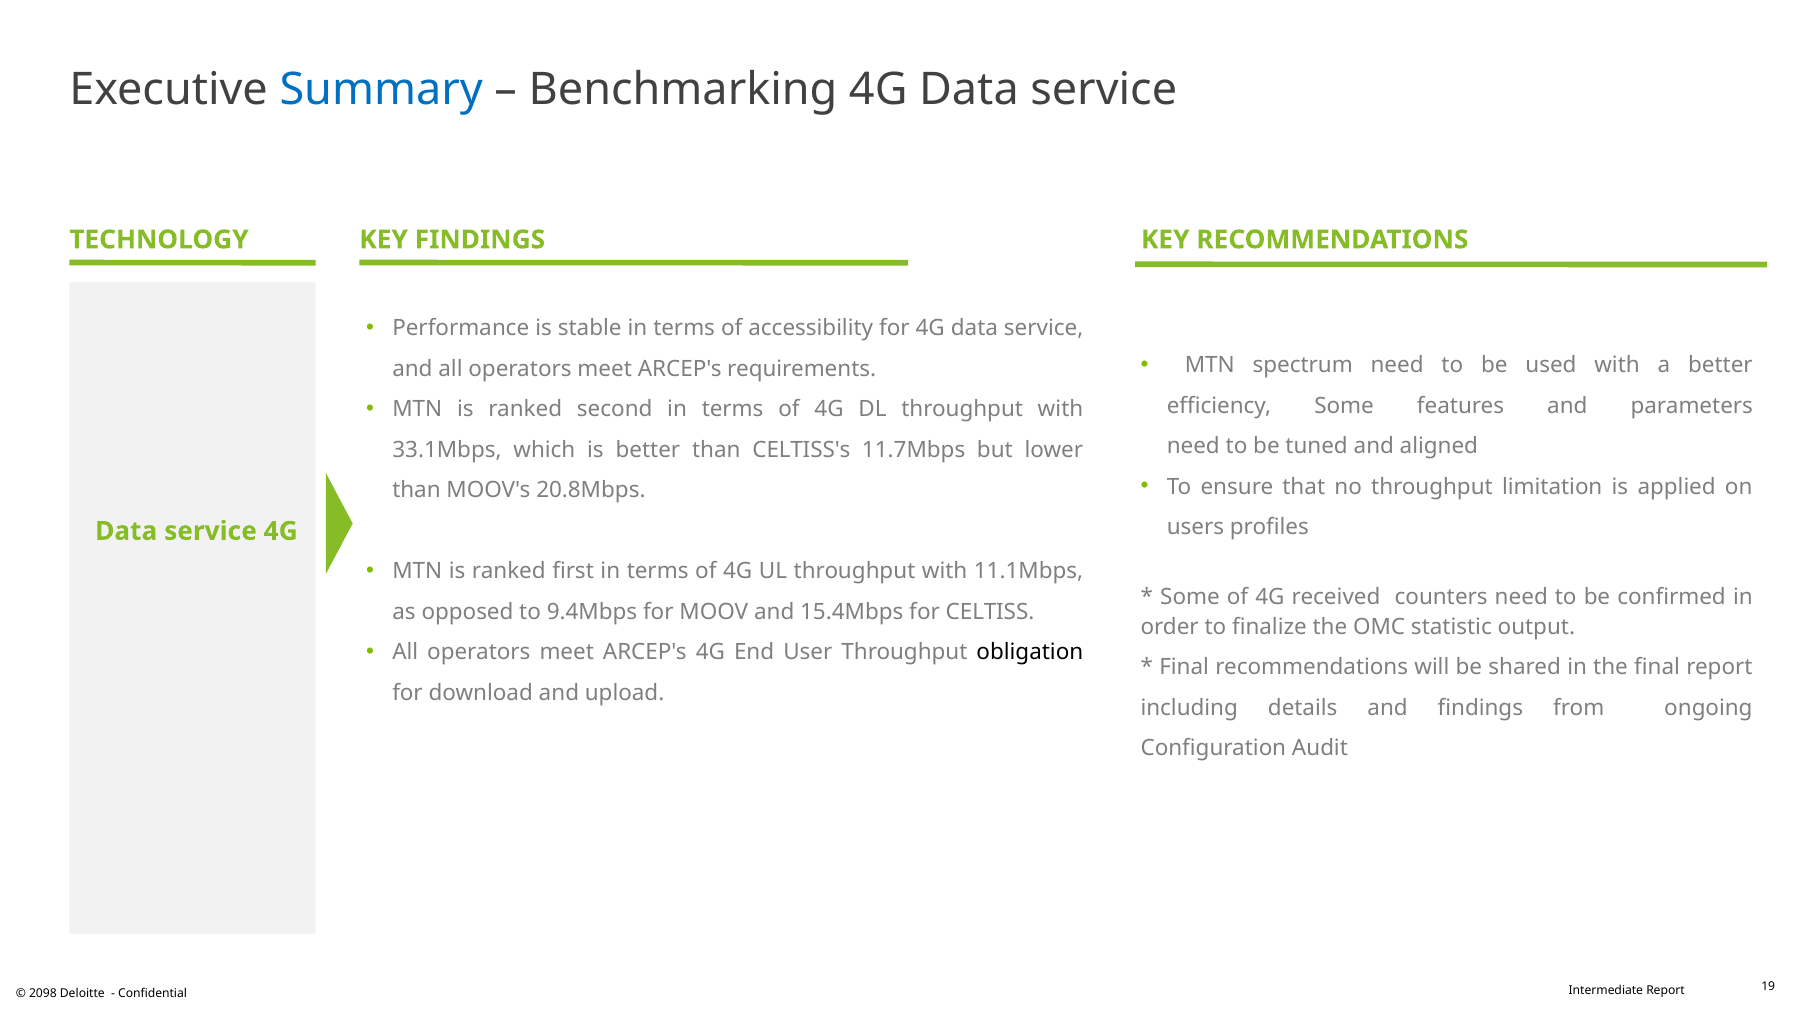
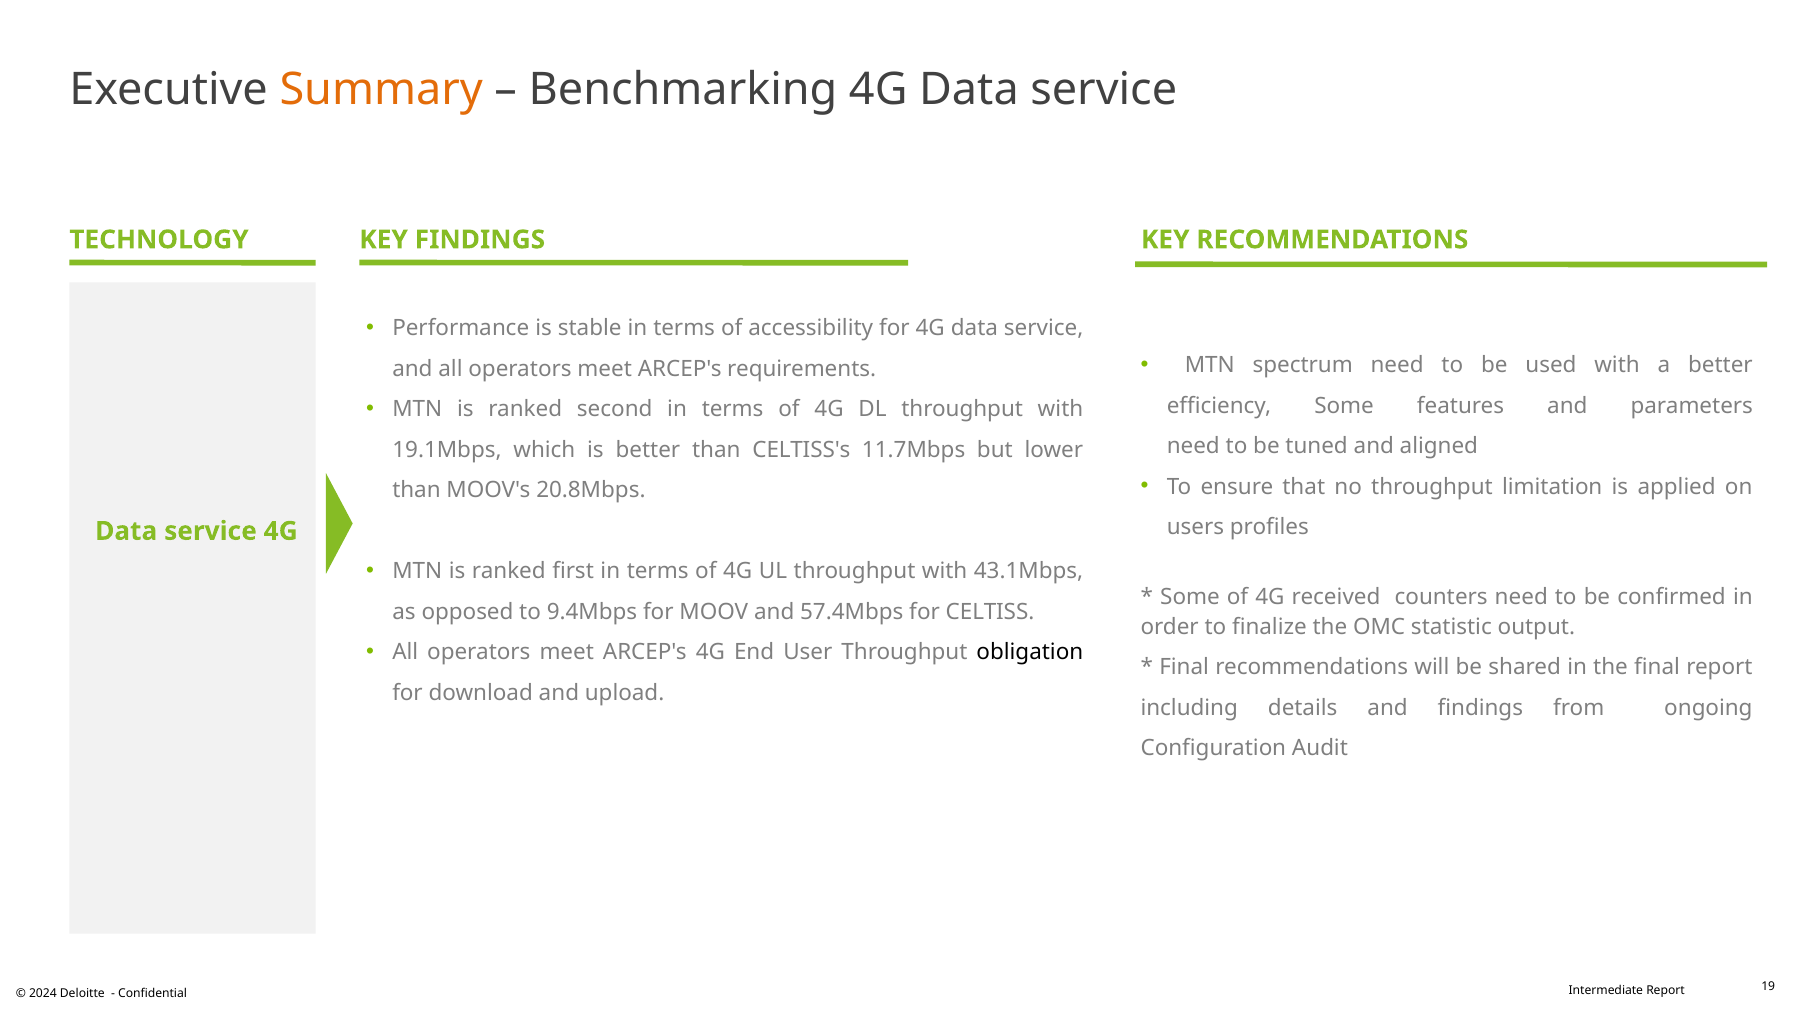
Summary colour: blue -> orange (381, 90)
33.1Mbps: 33.1Mbps -> 19.1Mbps (447, 450)
11.1Mbps: 11.1Mbps -> 43.1Mbps (1029, 571)
15.4Mbps: 15.4Mbps -> 57.4Mbps (852, 612)
2098: 2098 -> 2024 (43, 993)
